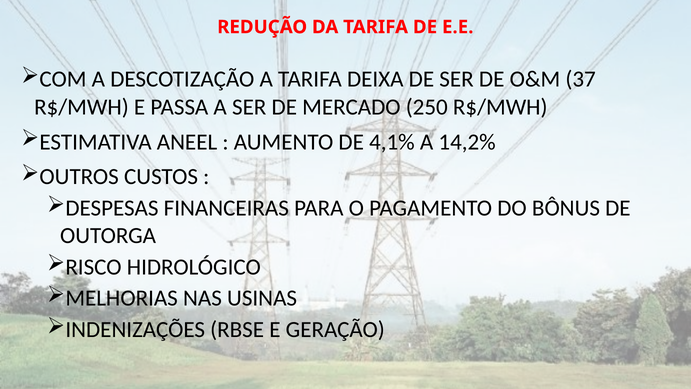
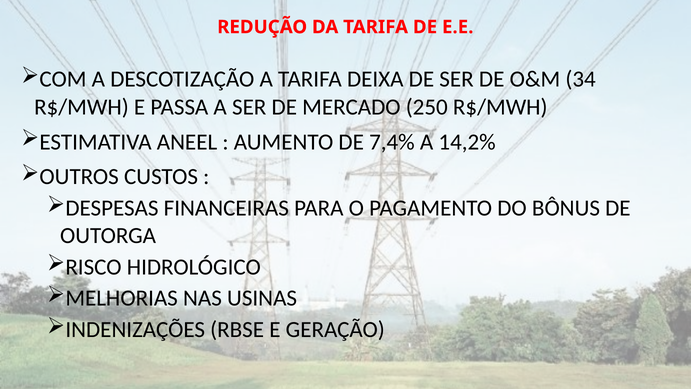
37: 37 -> 34 (581, 79)
4,1%: 4,1% -> 7,4% (392, 142)
